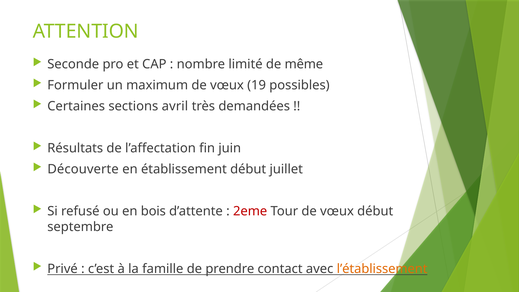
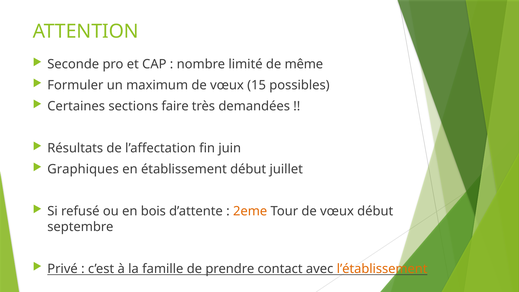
19: 19 -> 15 (257, 85)
avril: avril -> faire (175, 106)
Découverte: Découverte -> Graphiques (83, 169)
2eme colour: red -> orange (250, 211)
